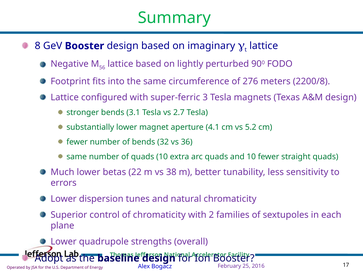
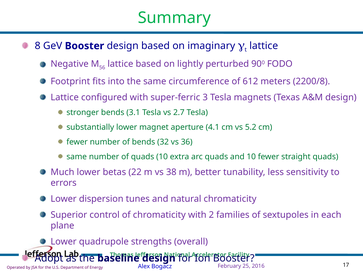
276: 276 -> 612 (250, 81)
